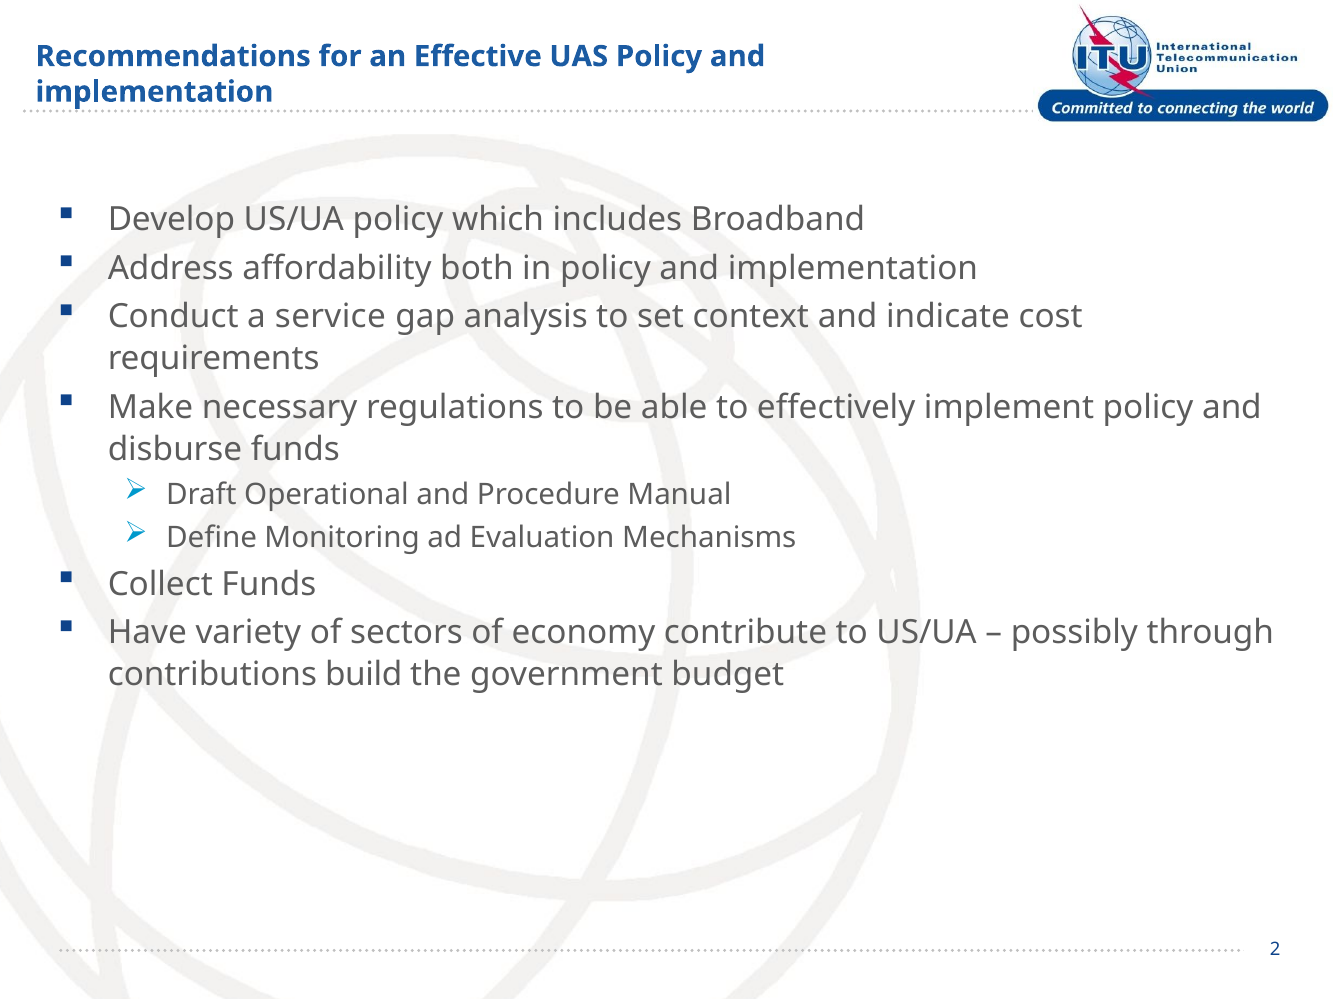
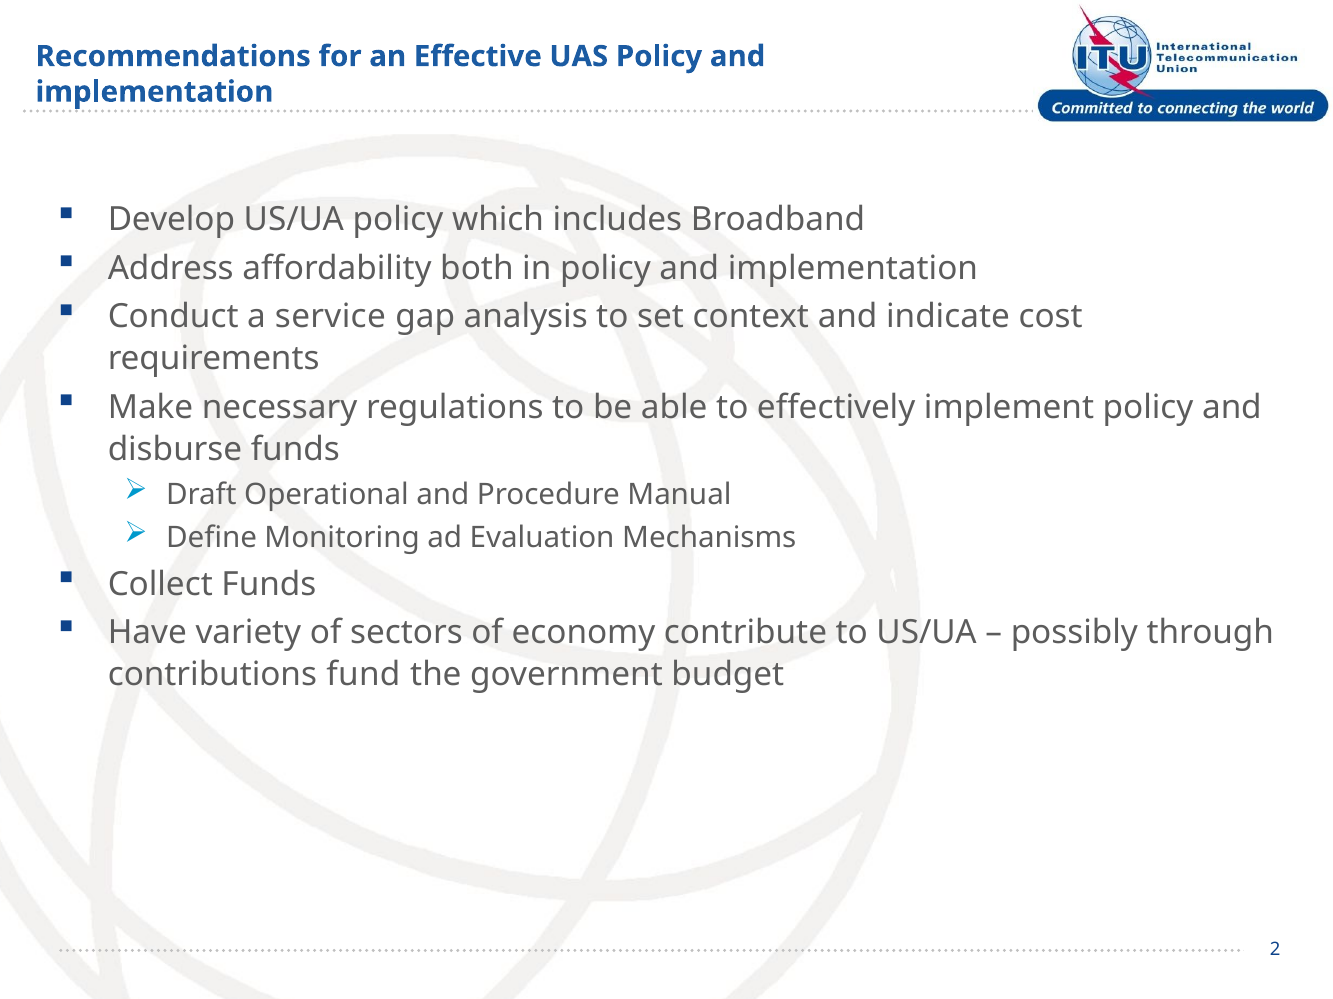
build: build -> fund (363, 675)
